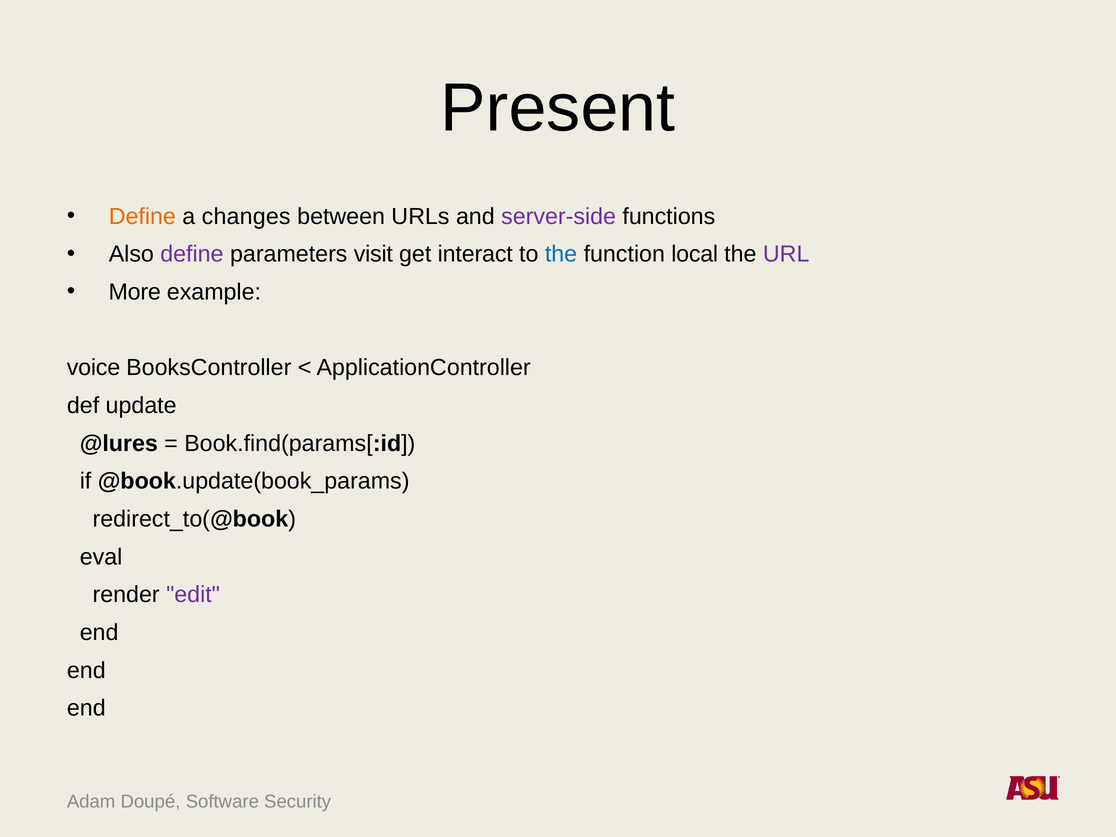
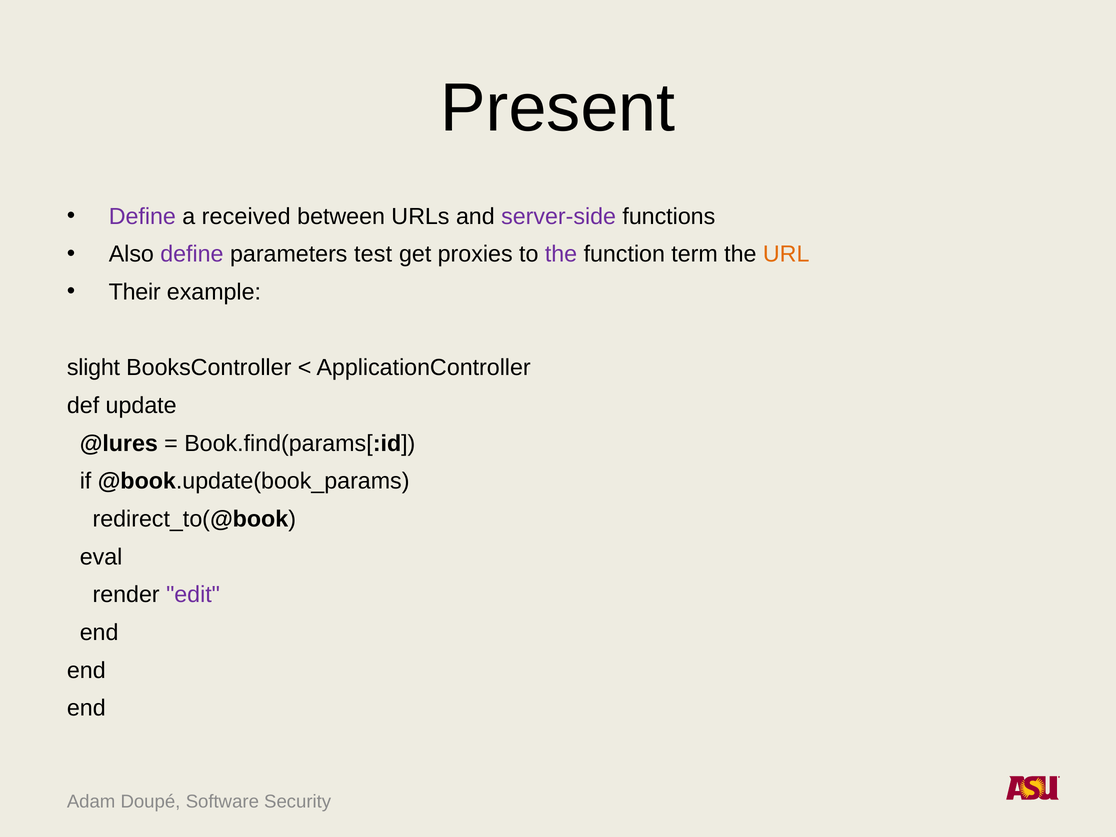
Define colour: orange -> purple (142, 216)
changes: changes -> received (246, 216)
visit: visit -> test (373, 254)
interact: interact -> proxies (475, 254)
the colour: blue -> purple (561, 254)
local: local -> term (695, 254)
URL colour: purple -> orange (786, 254)
More: More -> Their (135, 292)
voice: voice -> slight (94, 368)
